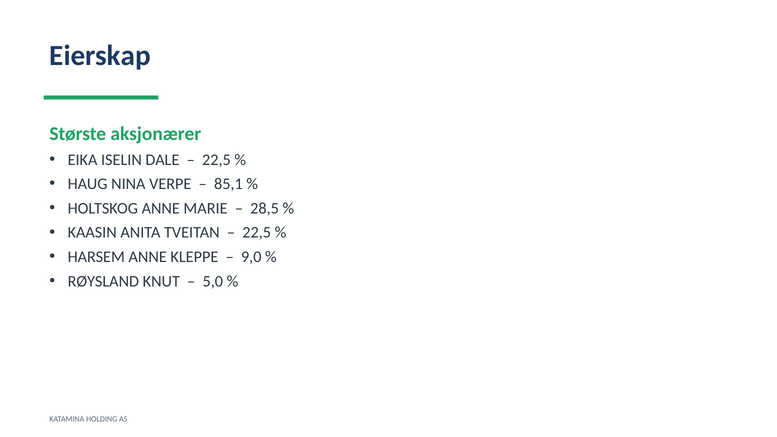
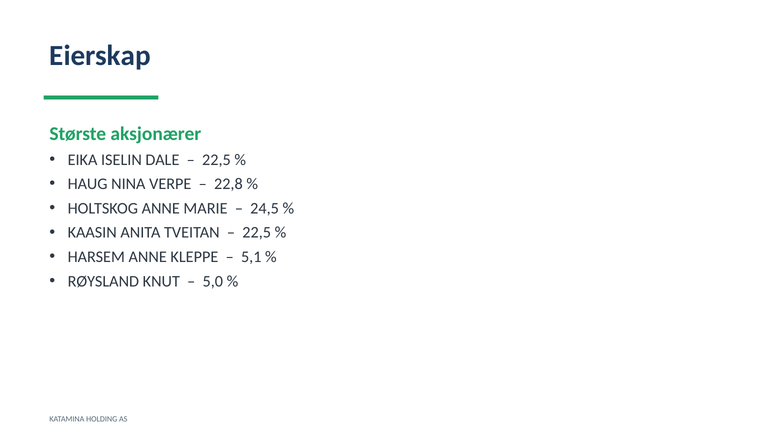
85,1: 85,1 -> 22,8 (228, 184)
28,5: 28,5 -> 24,5 (265, 208)
9,0: 9,0 -> 5,1 (251, 257)
